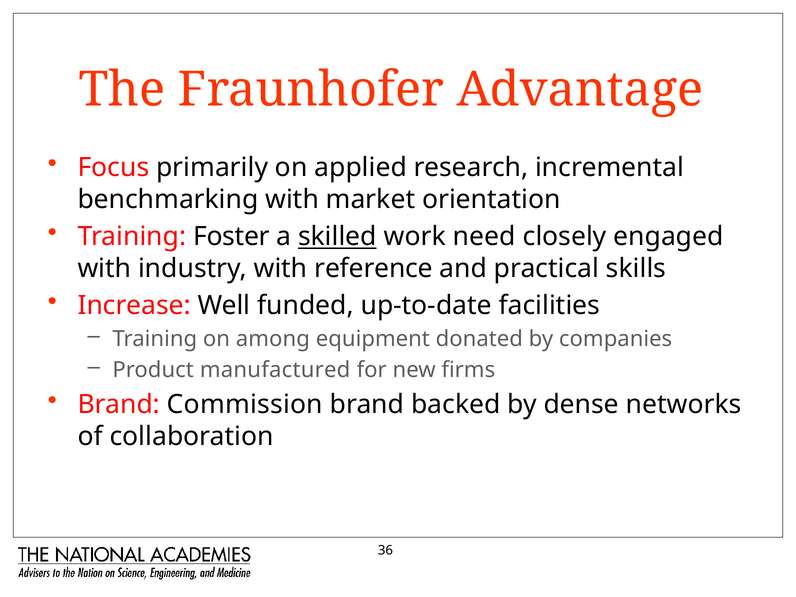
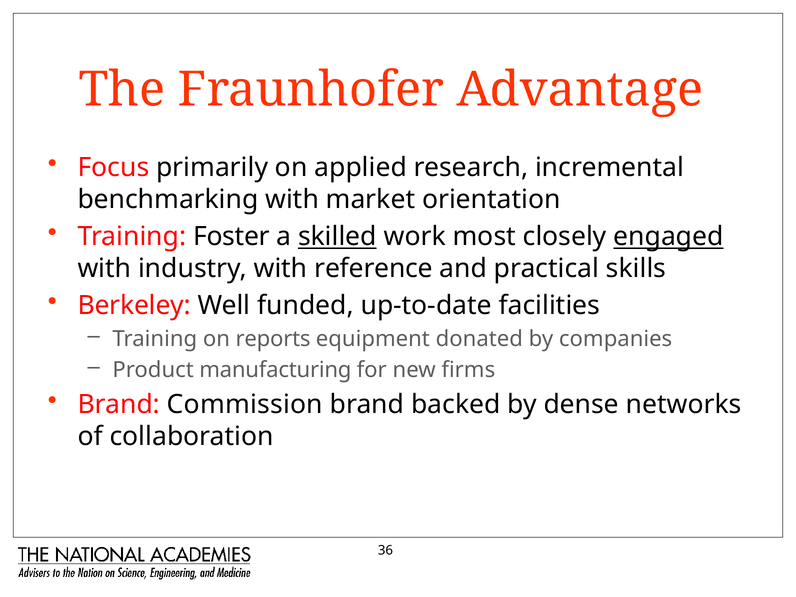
need: need -> most (484, 237)
engaged underline: none -> present (668, 237)
Increase: Increase -> Berkeley (134, 306)
among: among -> reports (273, 339)
manufactured: manufactured -> manufacturing (275, 370)
